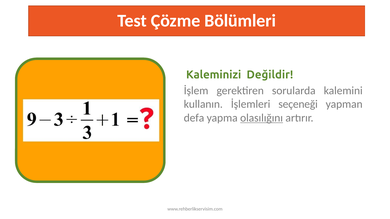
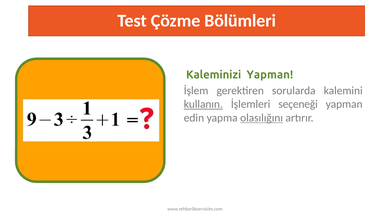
Kaleminizi Değildir: Değildir -> Yapman (270, 75)
kullanın underline: none -> present (203, 104)
defa: defa -> edin (194, 118)
